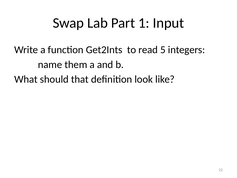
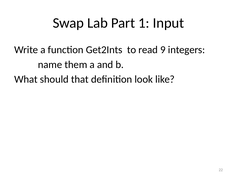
5: 5 -> 9 (163, 50)
